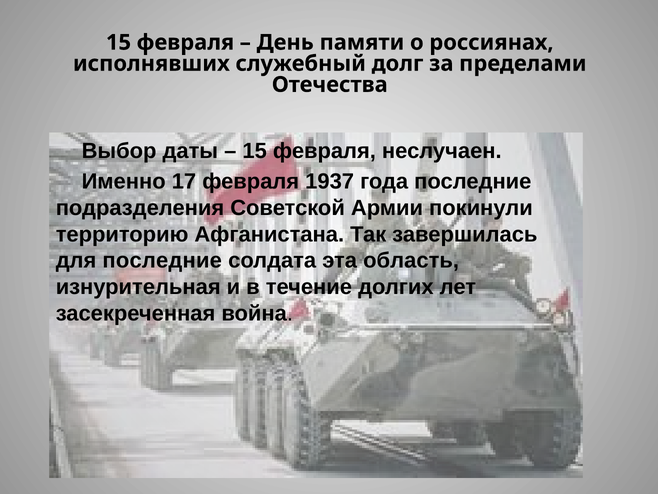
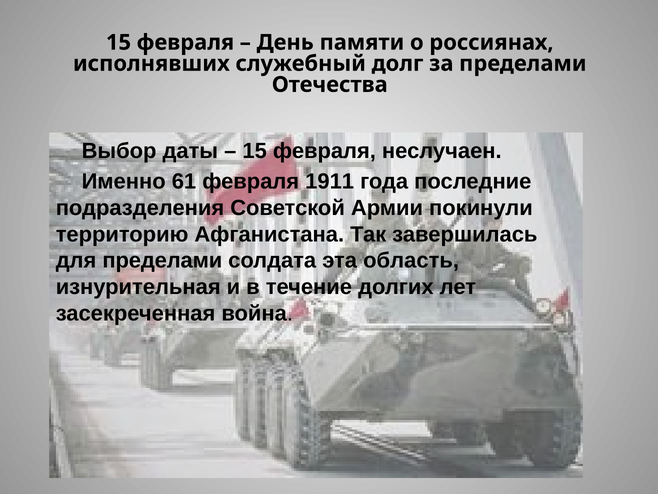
17: 17 -> 61 (184, 181)
1937: 1937 -> 1911 (330, 181)
для последние: последние -> пределами (162, 260)
